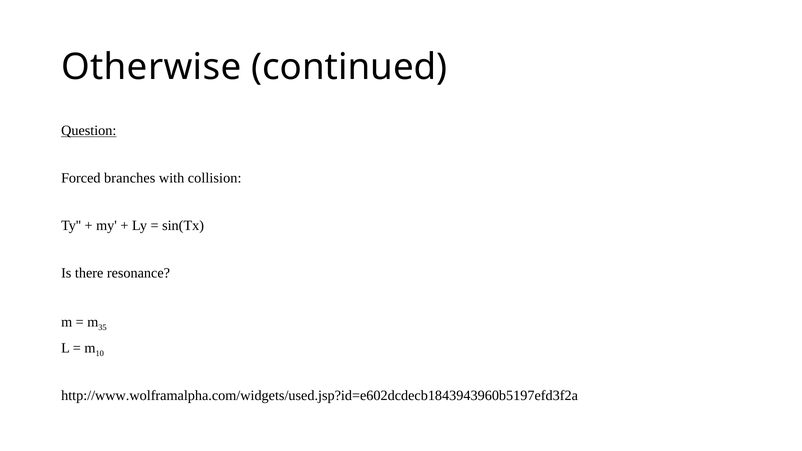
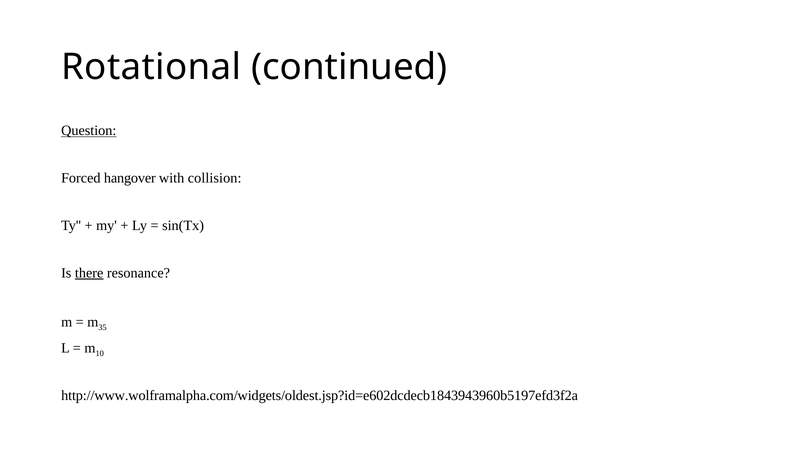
Otherwise: Otherwise -> Rotational (151, 67)
branches: branches -> hangover (130, 178)
there underline: none -> present (89, 273)
http://www.wolframalpha.com/widgets/used.jsp?id=e602dcdecb1843943960b5197efd3f2a: http://www.wolframalpha.com/widgets/used.jsp?id=e602dcdecb1843943960b5197efd3f2a -> http://www.wolframalpha.com/widgets/oldest.jsp?id=e602dcdecb1843943960b5197efd3f2a (320, 396)
